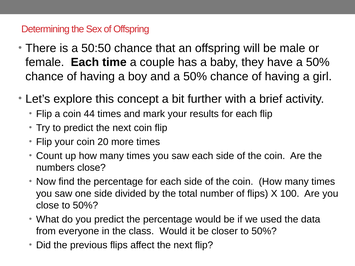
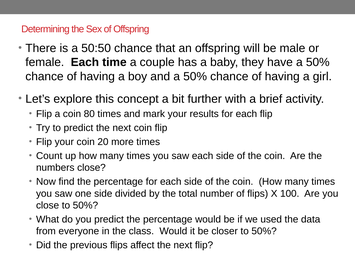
44: 44 -> 80 (89, 114)
